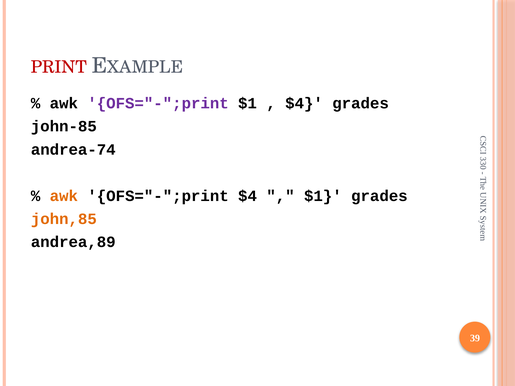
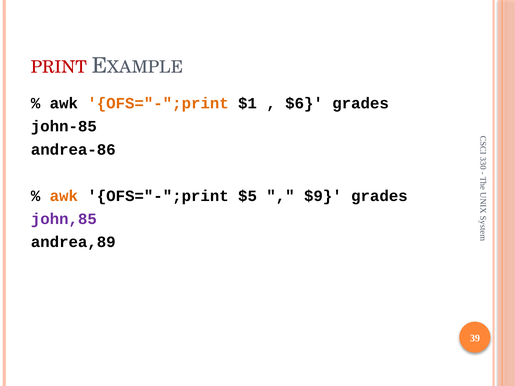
OFS="-";print colour: purple -> orange (158, 103)
$4: $4 -> $6 (304, 103)
andrea-74: andrea-74 -> andrea-86 (73, 150)
OFS="-";print $4: $4 -> $5 (248, 196)
$1: $1 -> $9 (323, 196)
john,85 colour: orange -> purple (64, 219)
